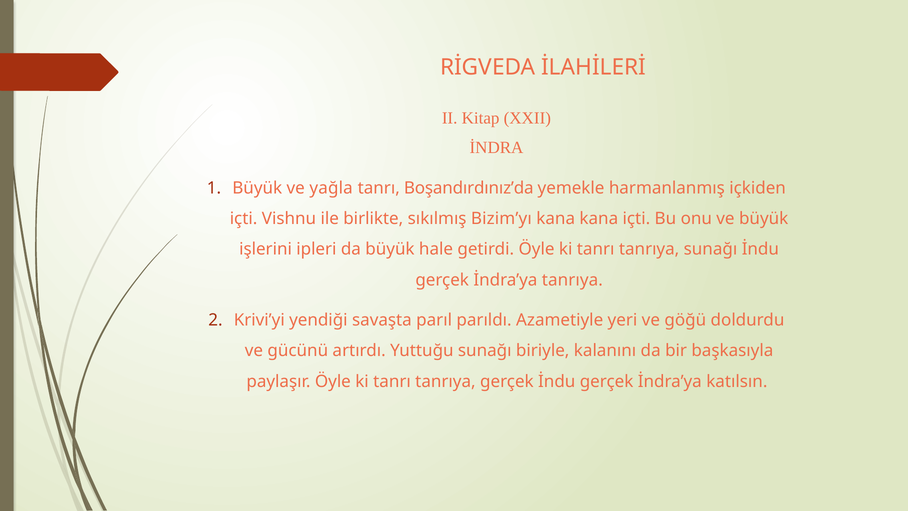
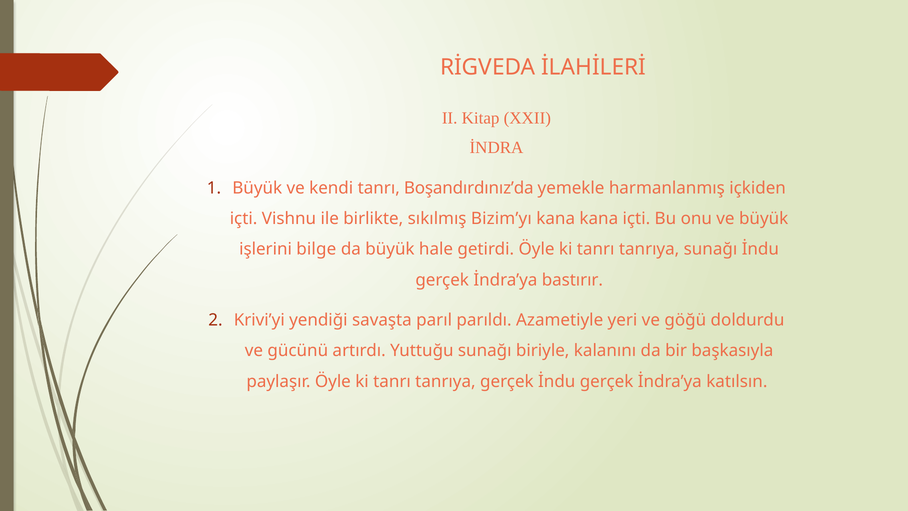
yağla: yağla -> kendi (331, 188)
ipleri: ipleri -> bilge (316, 249)
İndra’ya tanrıya: tanrıya -> bastırır (572, 280)
